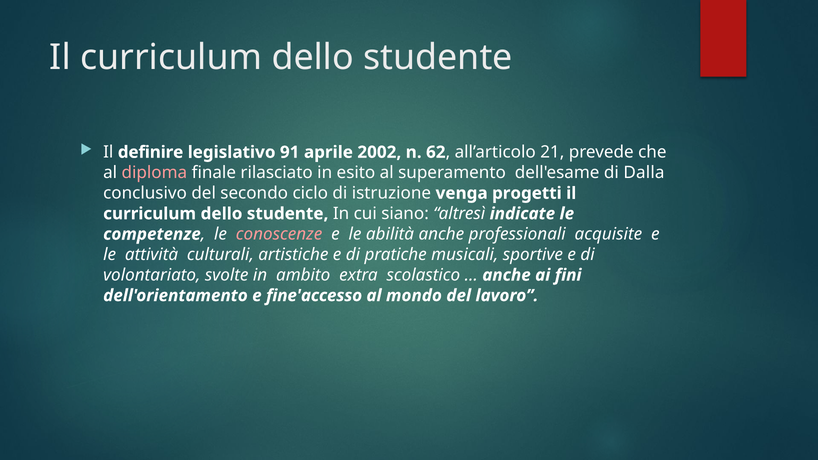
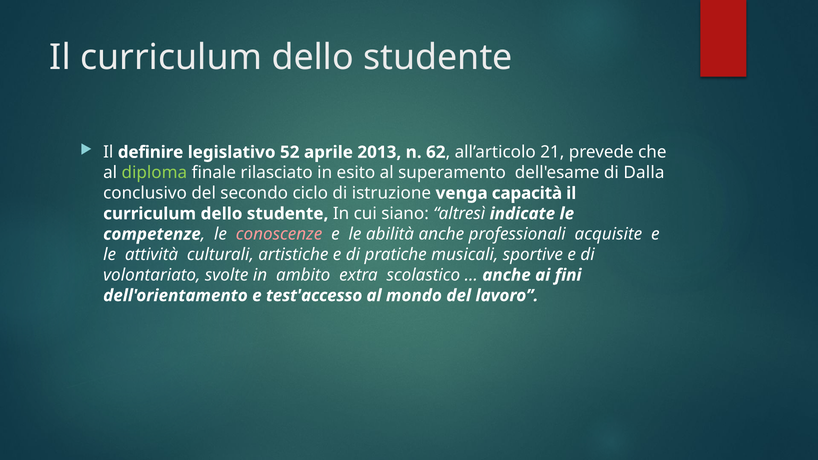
91: 91 -> 52 (290, 152)
2002: 2002 -> 2013 (379, 152)
diploma colour: pink -> light green (154, 173)
progetti: progetti -> capacità (527, 193)
fine'accesso: fine'accesso -> test'accesso (314, 296)
